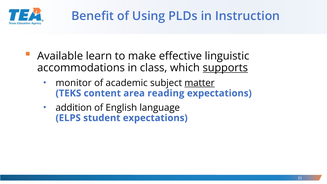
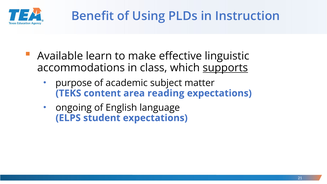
monitor: monitor -> purpose (74, 83)
matter underline: present -> none (200, 83)
addition: addition -> ongoing (74, 108)
